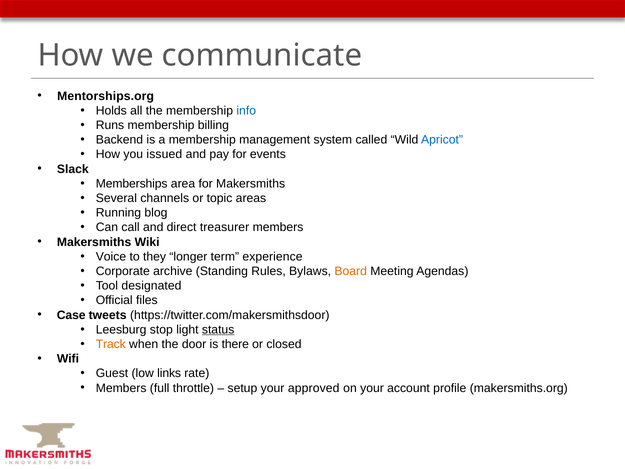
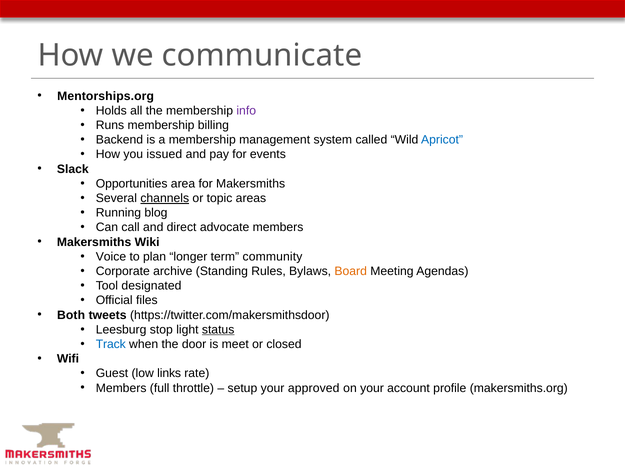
info colour: blue -> purple (246, 111)
Memberships: Memberships -> Opportunities (132, 184)
channels underline: none -> present (165, 198)
treasurer: treasurer -> advocate (225, 227)
they: they -> plan (155, 257)
experience: experience -> community (272, 257)
Case: Case -> Both (71, 315)
Track colour: orange -> blue (111, 344)
there: there -> meet (235, 344)
